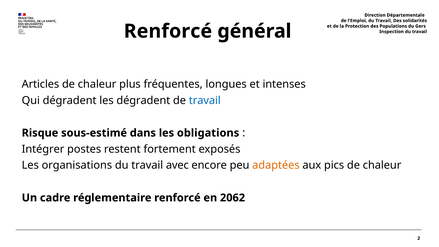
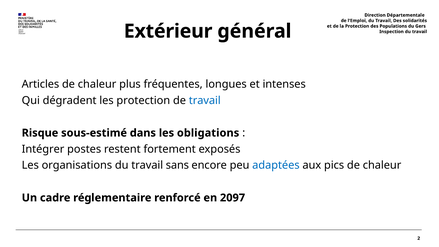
Renforcé: Renforcé -> Extérieur (168, 31)
les dégradent: dégradent -> protection (143, 100)
avec: avec -> sans (177, 165)
adaptées colour: orange -> blue (276, 165)
2062: 2062 -> 2097 (233, 198)
